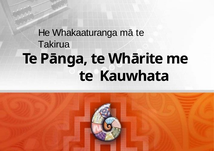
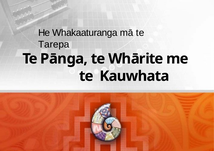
Takirua: Takirua -> Tarepa (54, 44)
